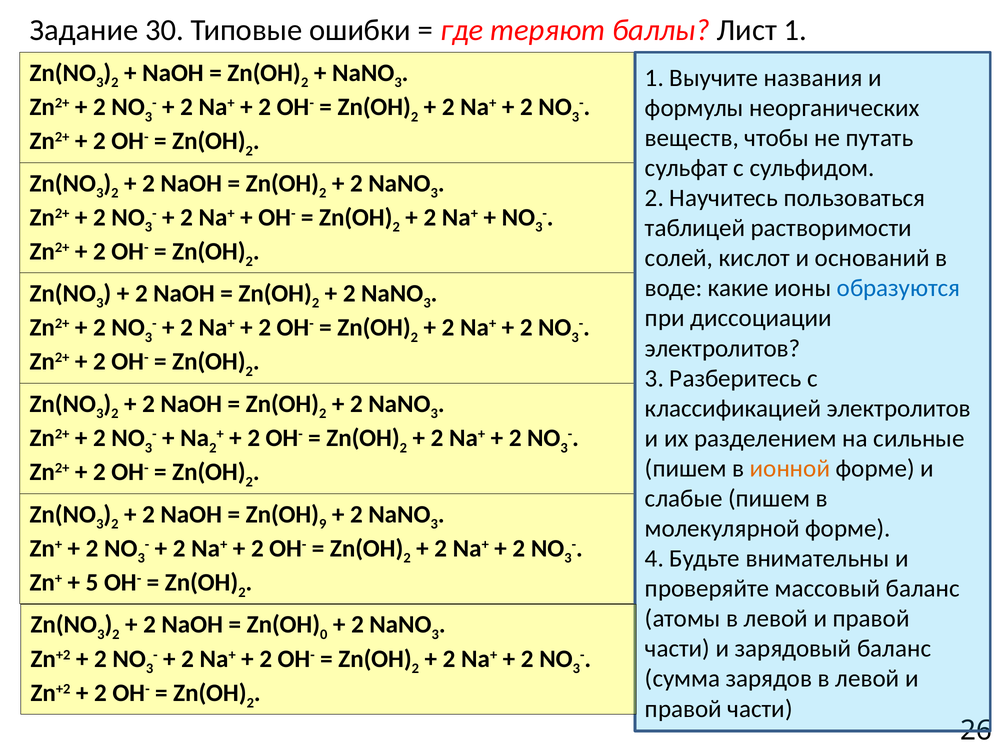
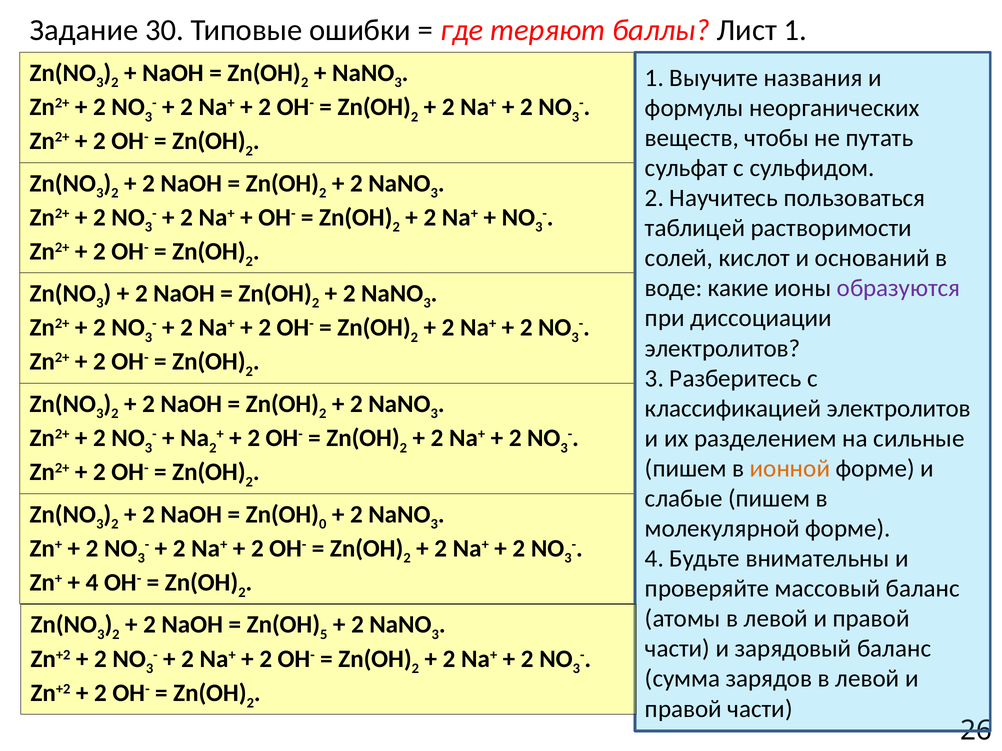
образуются colour: blue -> purple (899, 288)
9: 9 -> 0 (323, 524)
5: 5 -> 4 (92, 583)
0: 0 -> 5 (324, 635)
